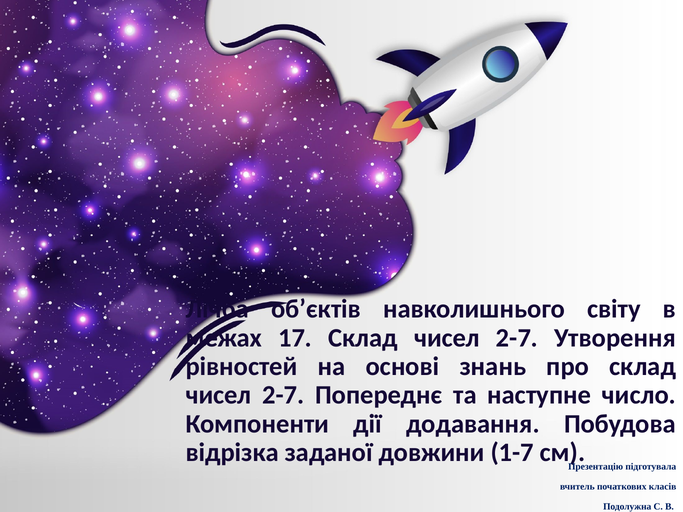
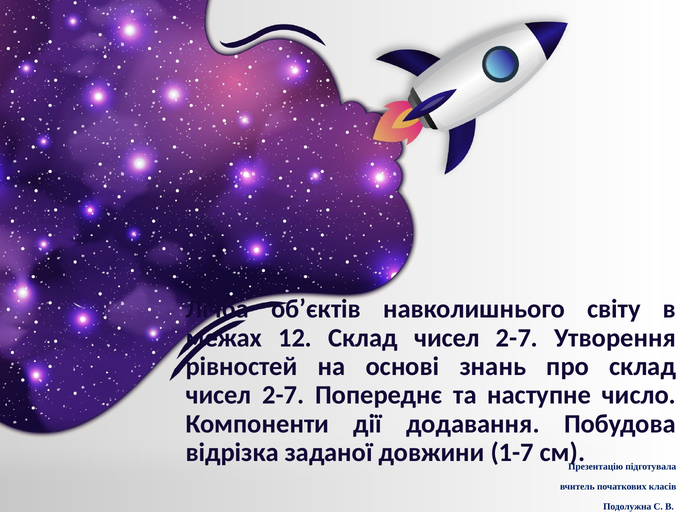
17: 17 -> 12 (295, 338)
